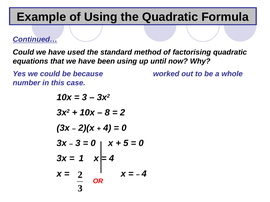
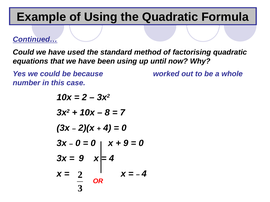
3: 3 -> 2 (84, 98)
2: 2 -> 7 (123, 113)
3: 3 -> 0 (78, 143)
5: 5 -> 9 (126, 143)
1: 1 -> 9 (81, 159)
